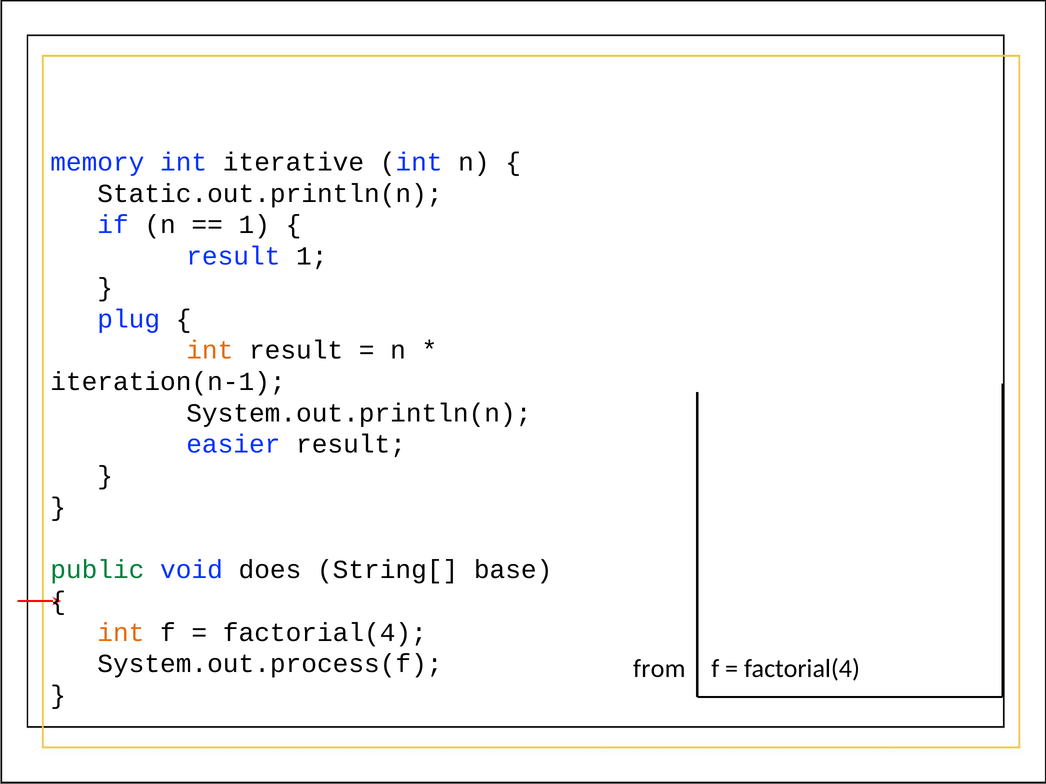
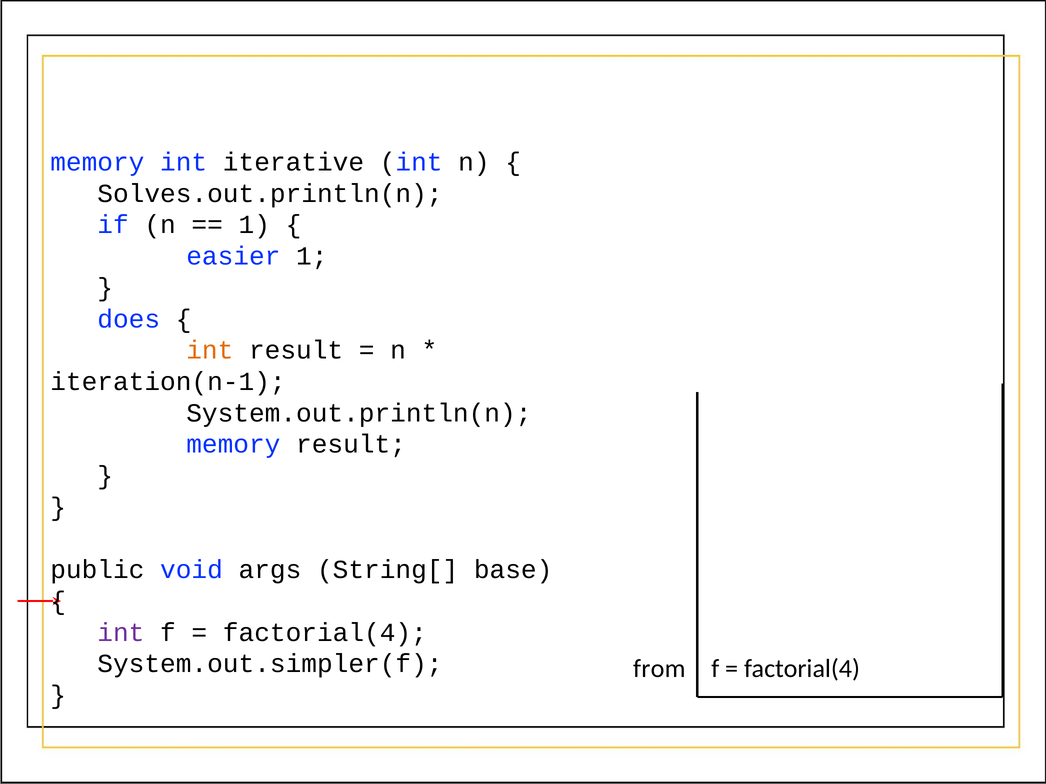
Static.out.println(n: Static.out.println(n -> Solves.out.println(n (270, 194)
result: result -> easier (233, 256)
plug: plug -> does (129, 319)
easier: easier -> memory (233, 445)
public colour: green -> black (97, 570)
does: does -> args (270, 570)
int colour: orange -> purple (121, 633)
System.out.process(f: System.out.process(f -> System.out.simpler(f (270, 664)
